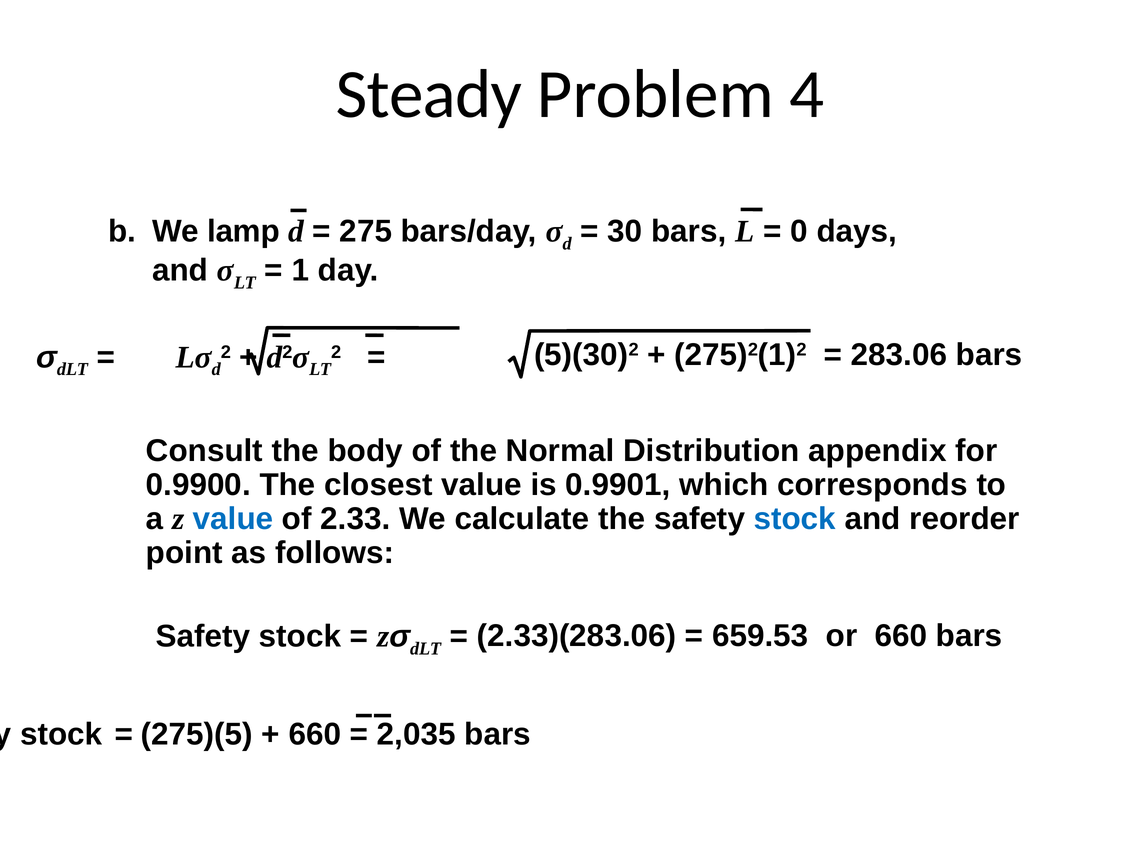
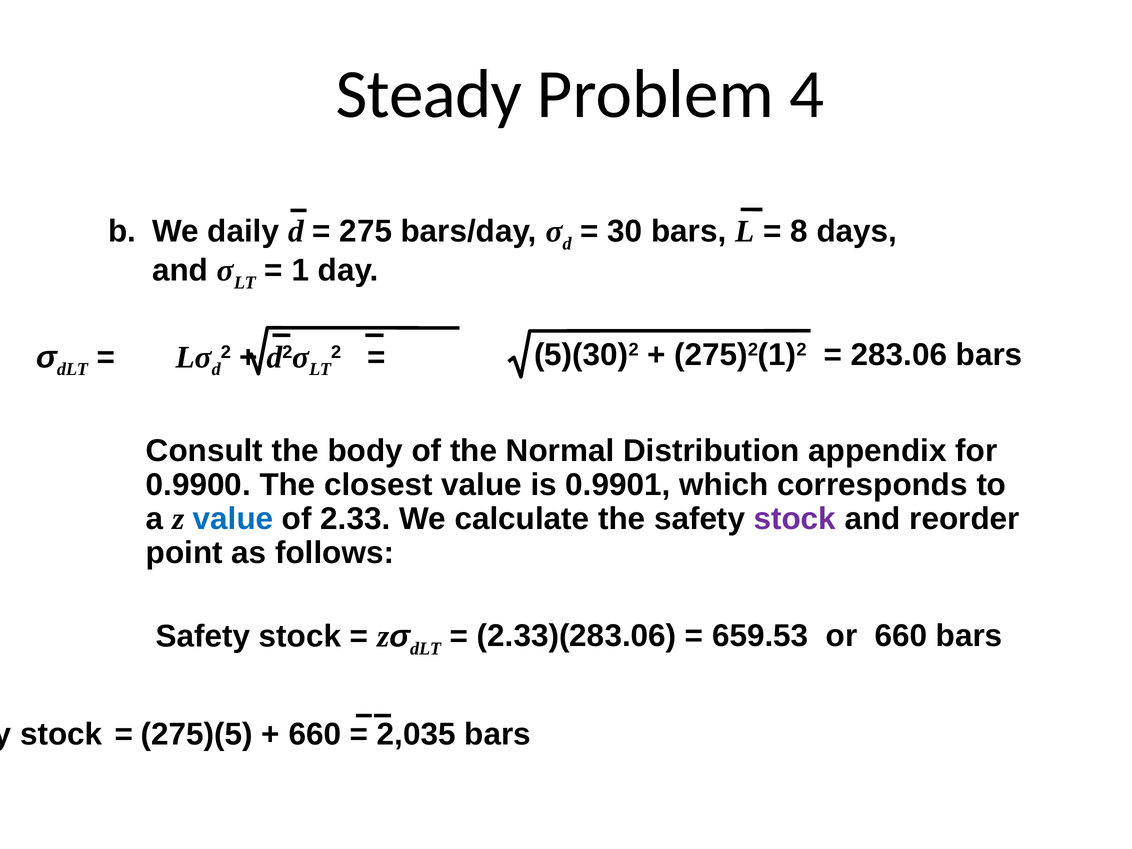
lamp: lamp -> daily (243, 232)
0: 0 -> 8 (799, 232)
stock colour: blue -> purple (795, 519)
